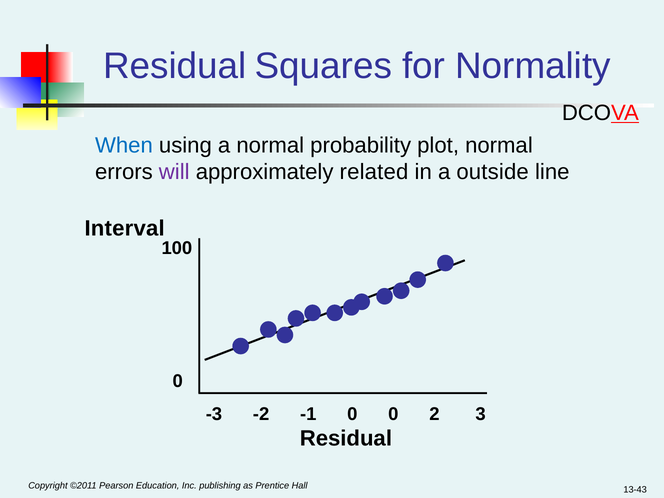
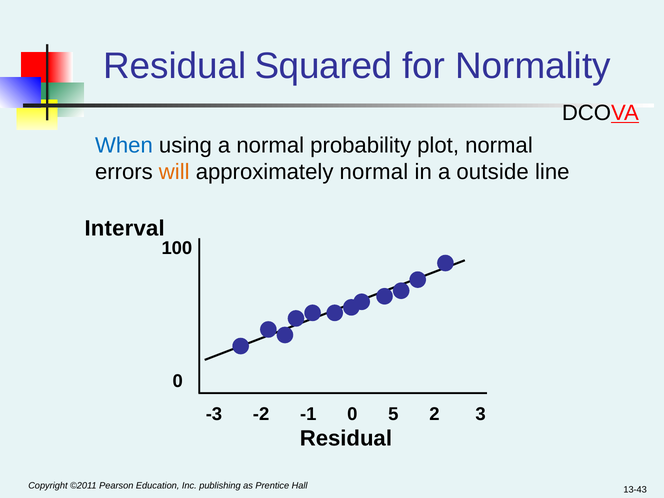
Squares: Squares -> Squared (323, 66)
will colour: purple -> orange (174, 172)
approximately related: related -> normal (374, 172)
0 0: 0 -> 5 (393, 414)
